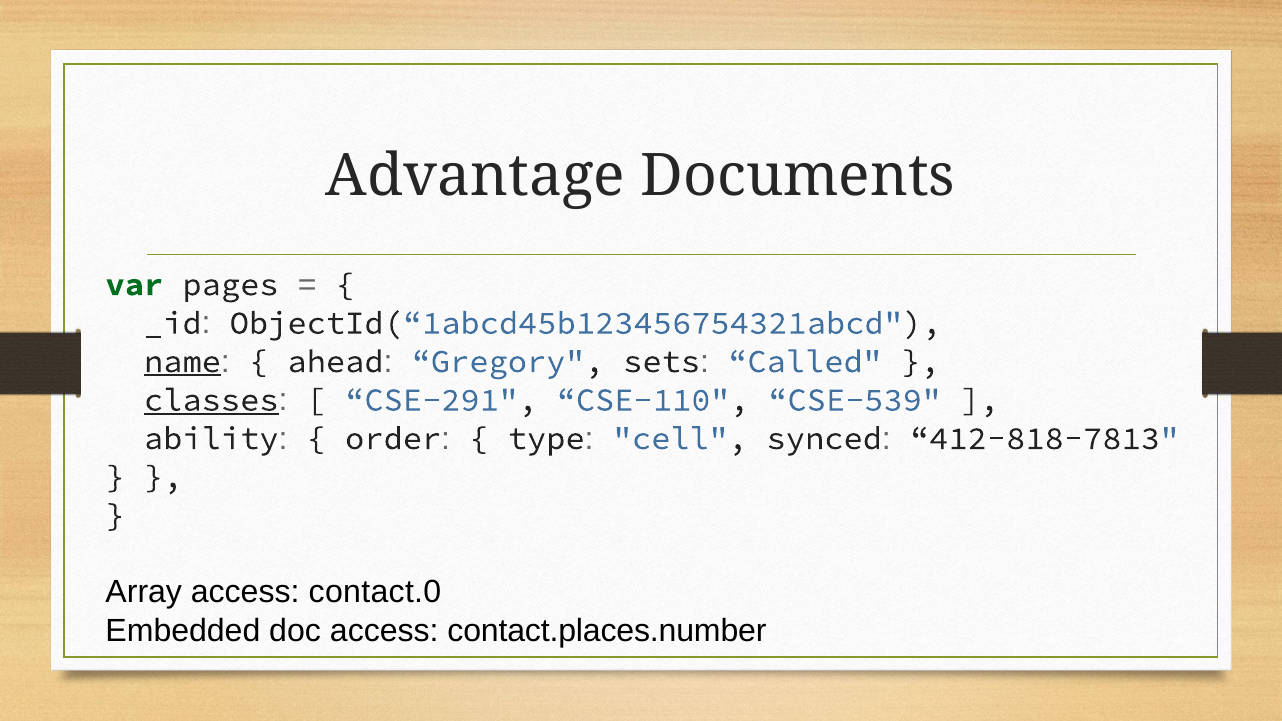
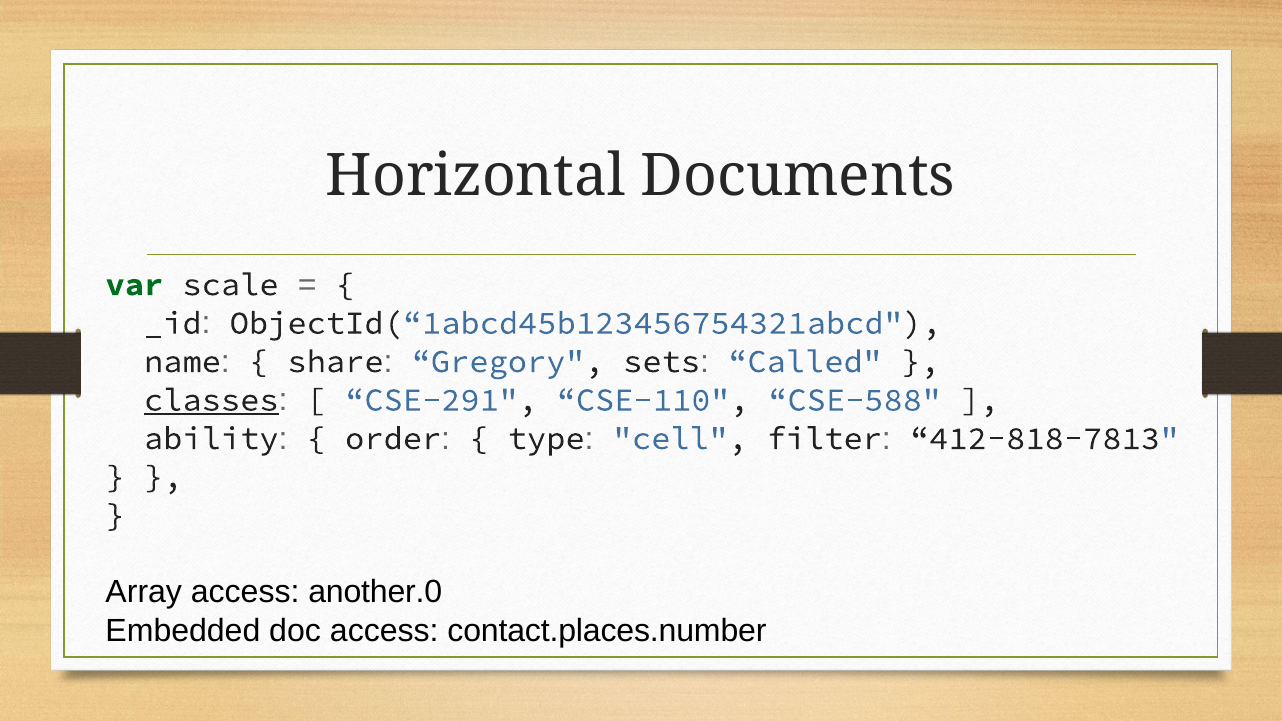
Advantage: Advantage -> Horizontal (476, 176)
pages: pages -> scale (231, 285)
name underline: present -> none (182, 362)
ahead: ahead -> share (336, 362)
CSE-539: CSE-539 -> CSE-588 (855, 400)
synced: synced -> filter (824, 439)
contact.0: contact.0 -> another.0 (375, 592)
